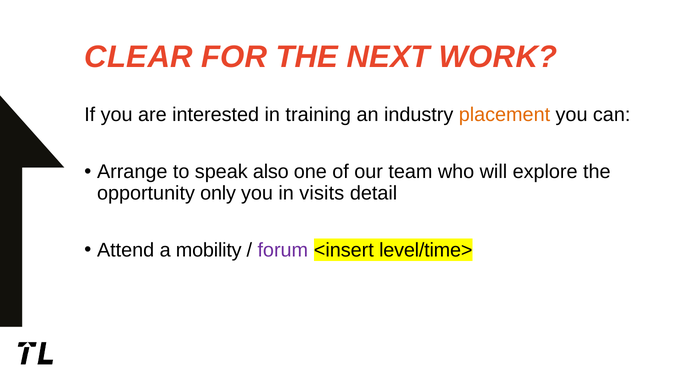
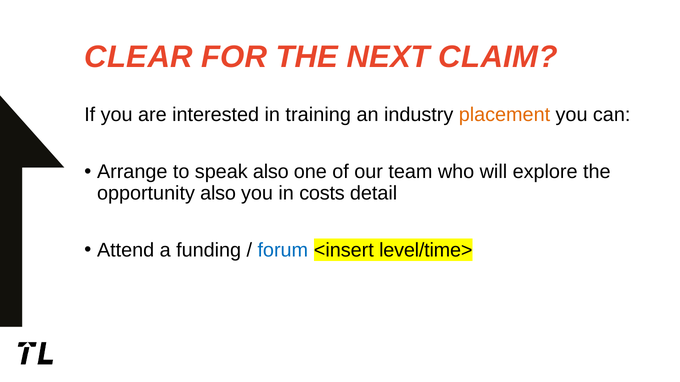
WORK: WORK -> CLAIM (498, 57)
opportunity only: only -> also (218, 193)
visits: visits -> costs (322, 193)
mobility: mobility -> funding (209, 250)
forum colour: purple -> blue (283, 250)
